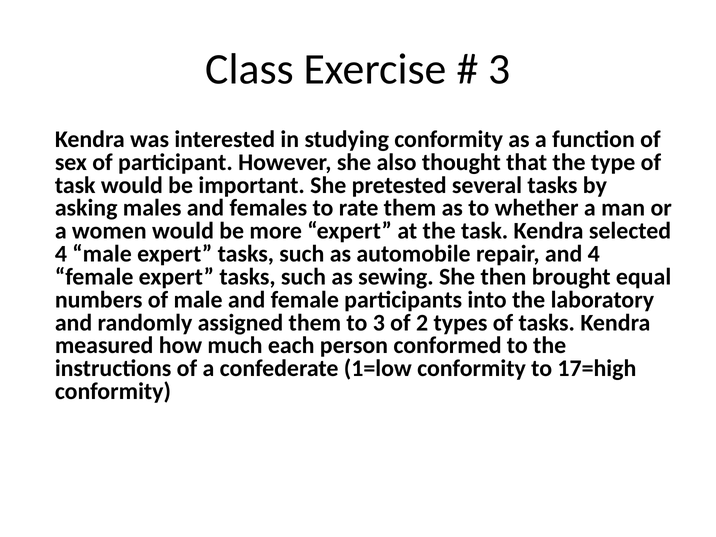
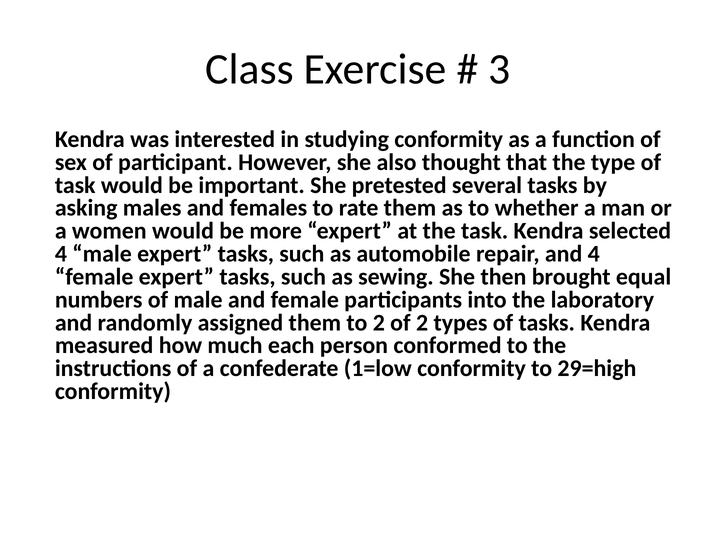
to 3: 3 -> 2 (379, 323)
17=high: 17=high -> 29=high (597, 369)
